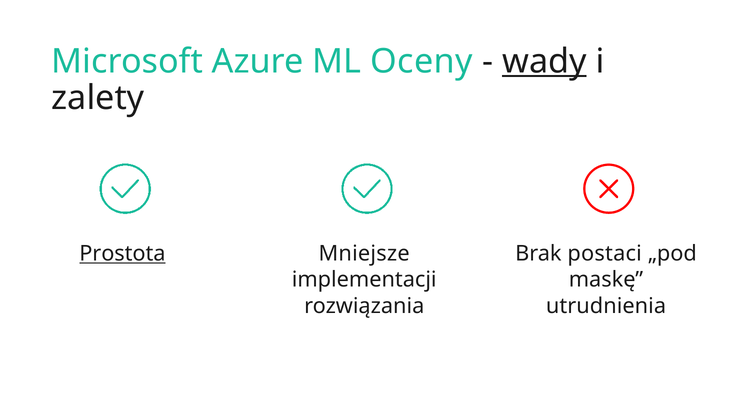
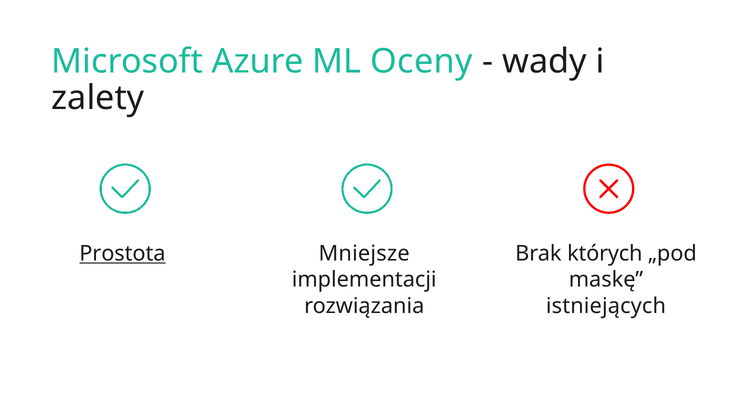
wady underline: present -> none (544, 61)
postaci: postaci -> których (605, 254)
utrudnienia: utrudnienia -> istniejących (606, 306)
